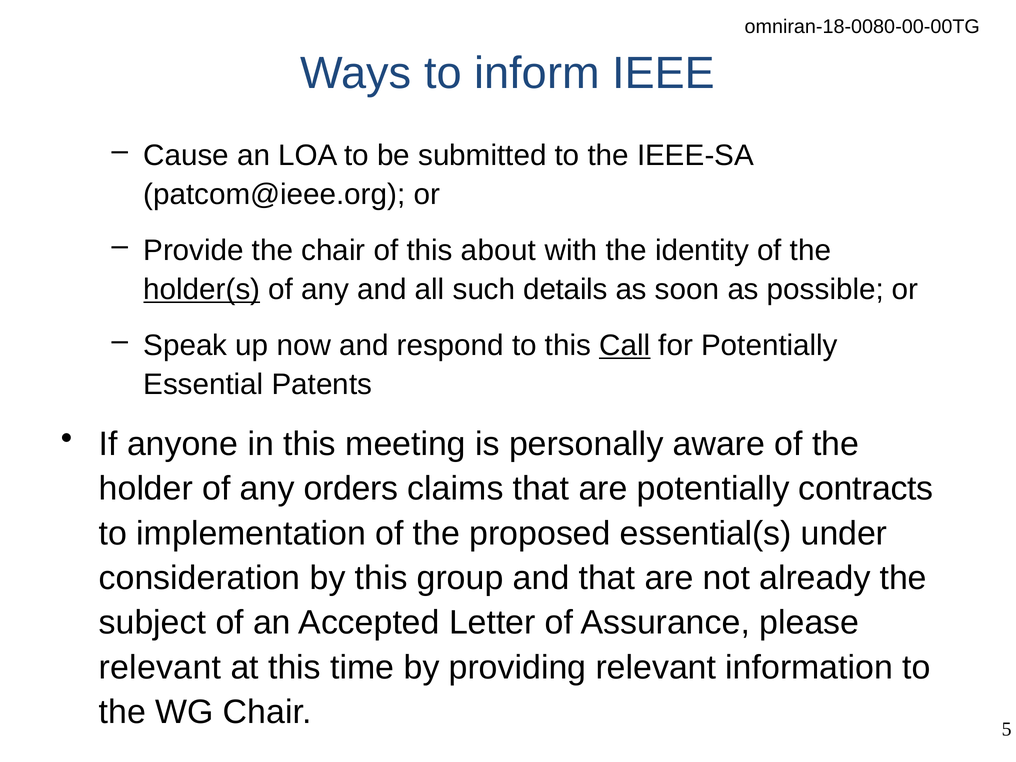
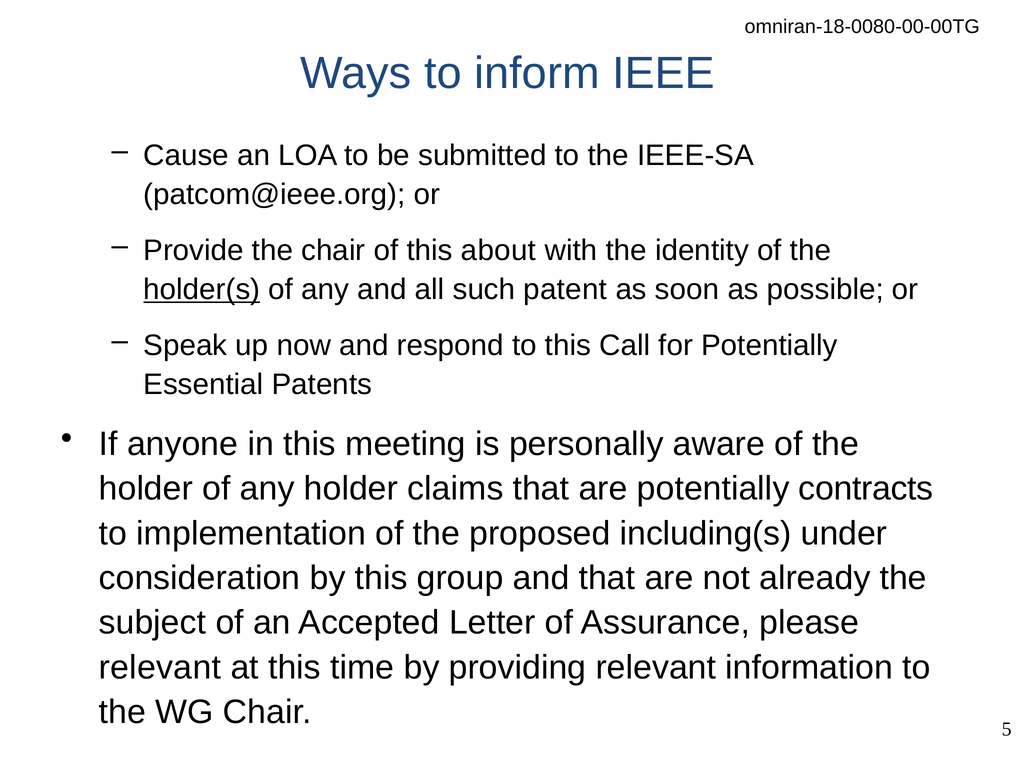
details: details -> patent (565, 290)
Call underline: present -> none (625, 346)
any orders: orders -> holder (351, 489)
essential(s: essential(s -> including(s (706, 533)
